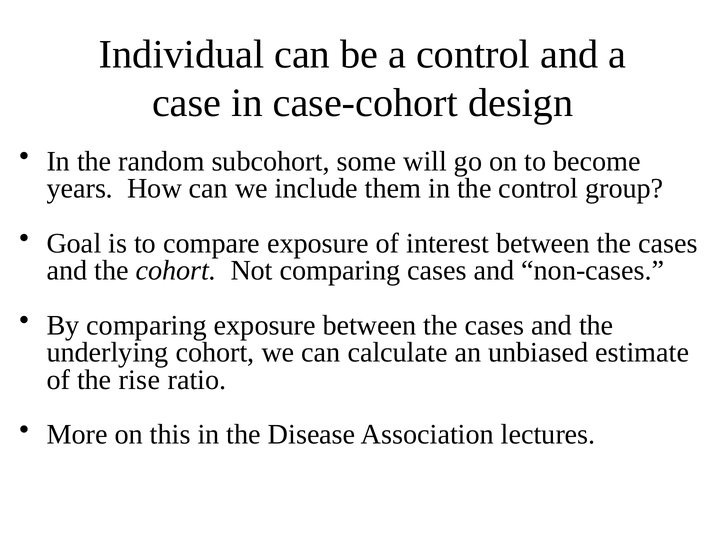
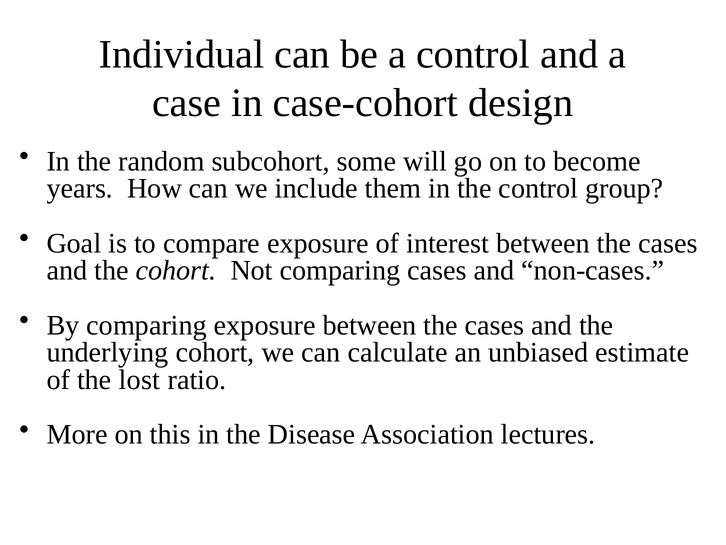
rise: rise -> lost (139, 379)
